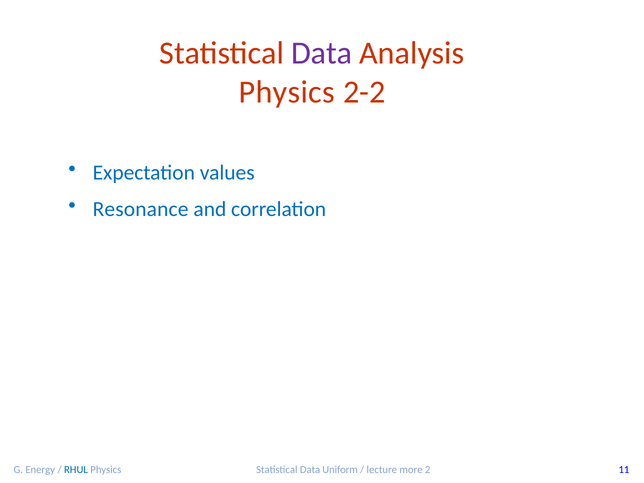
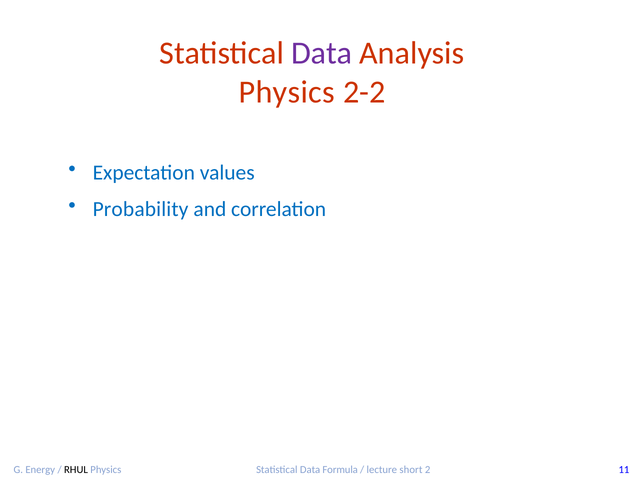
Resonance: Resonance -> Probability (141, 209)
RHUL colour: blue -> black (76, 470)
Uniform: Uniform -> Formula (340, 470)
more: more -> short (411, 470)
